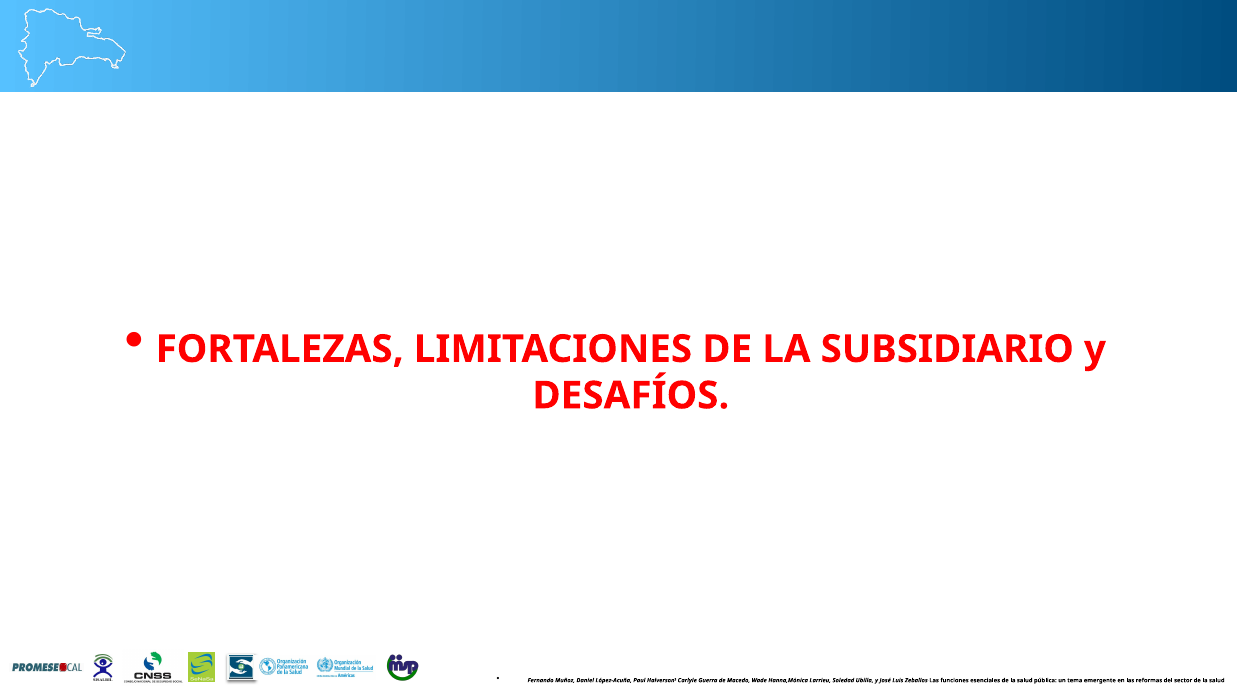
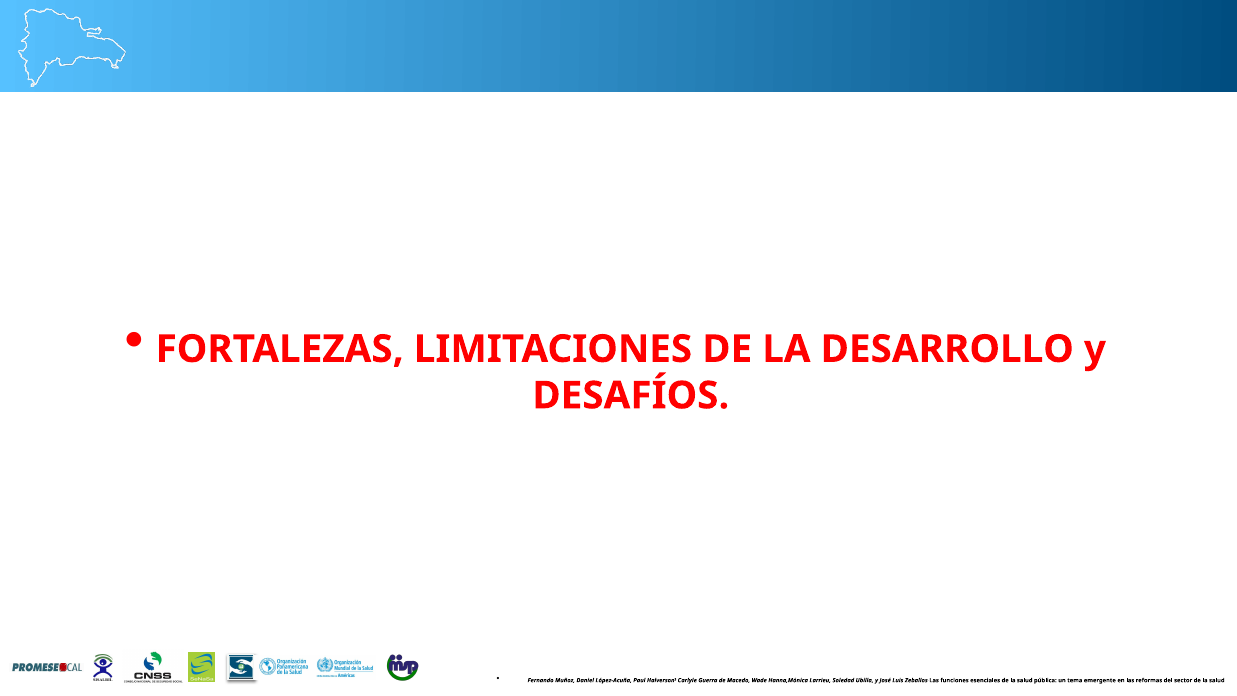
SUBSIDIARIO: SUBSIDIARIO -> DESARROLLO (947, 349)
